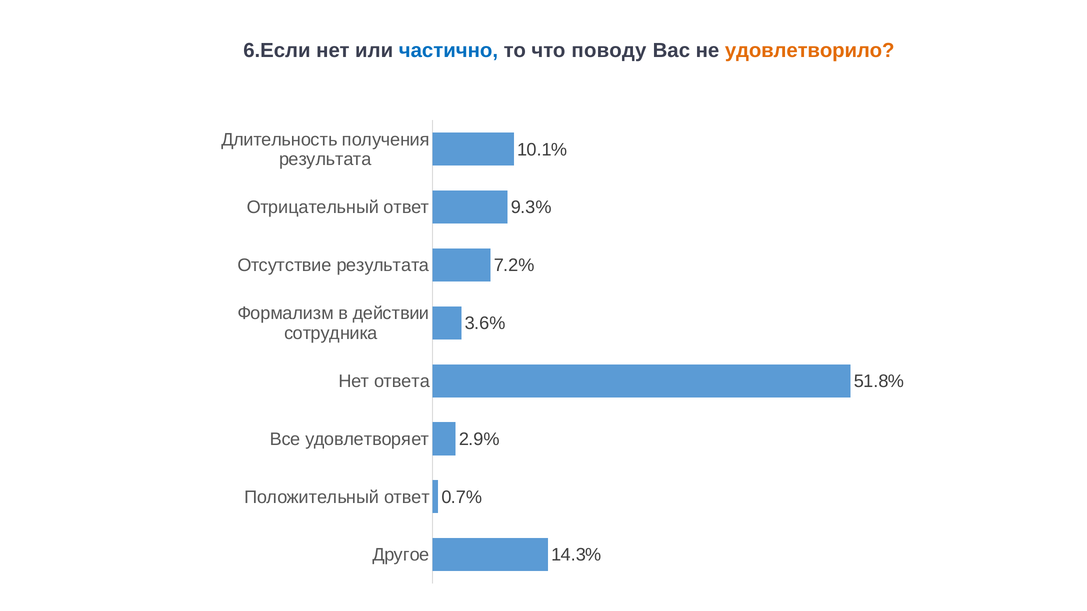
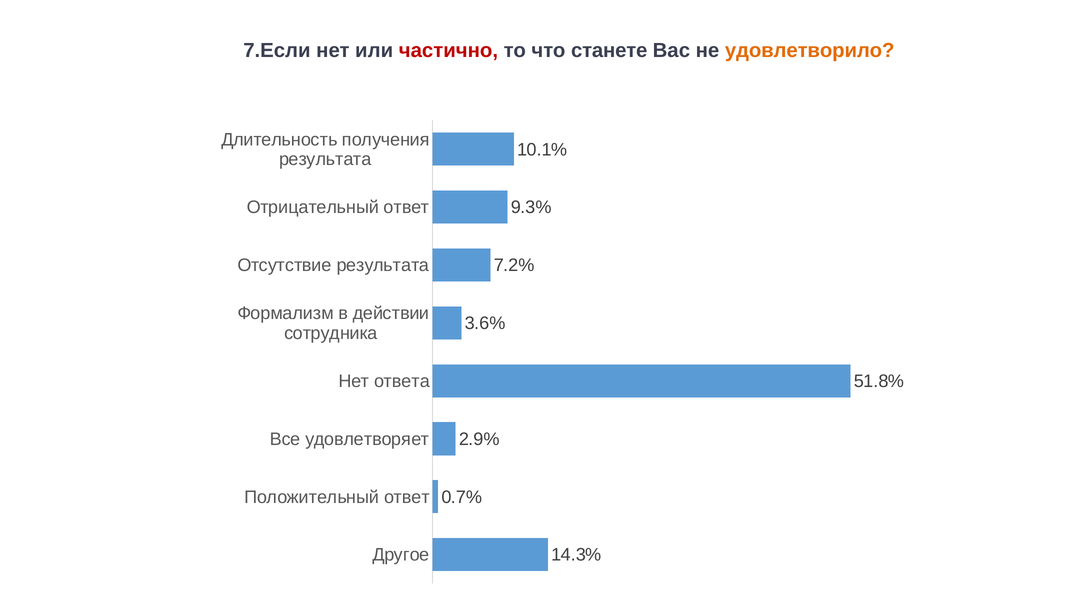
6.Если: 6.Если -> 7.Если (277, 51)
частично colour: blue -> red (448, 51)
поводу: поводу -> станете (609, 51)
